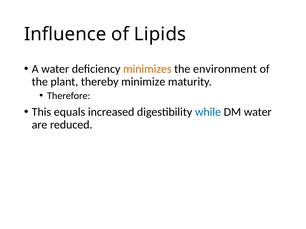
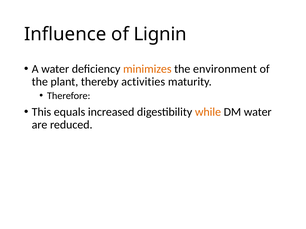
Lipids: Lipids -> Lignin (160, 34)
minimize: minimize -> activities (143, 82)
while colour: blue -> orange (208, 112)
